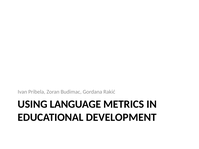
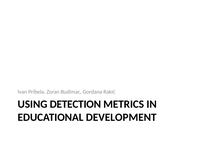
LANGUAGE: LANGUAGE -> DETECTION (75, 104)
